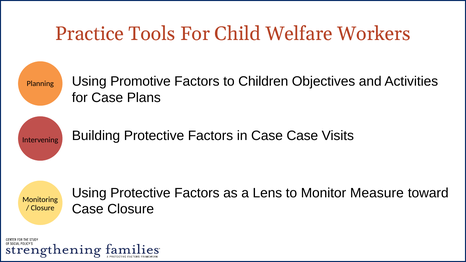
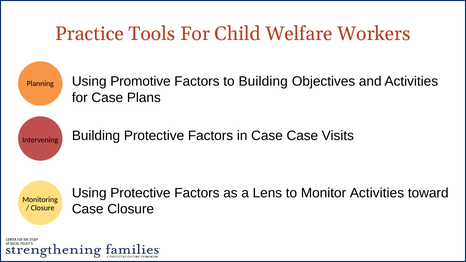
to Children: Children -> Building (263, 81)
Monitor Measure: Measure -> Activities (377, 193)
